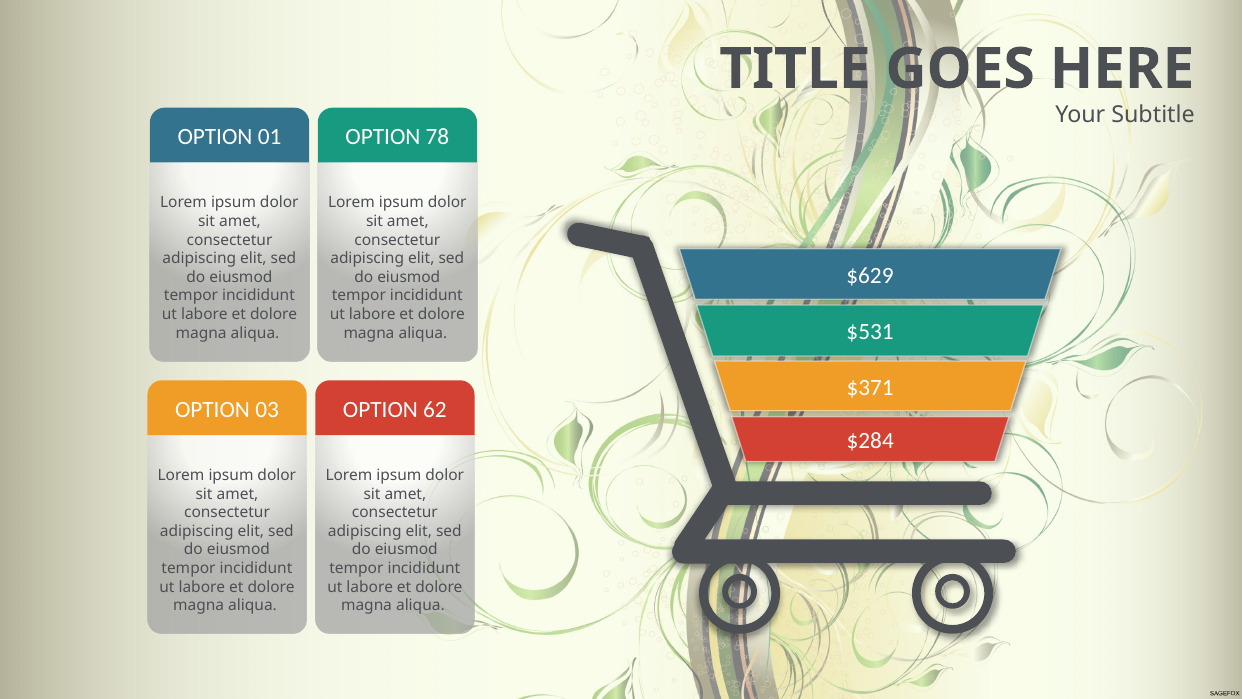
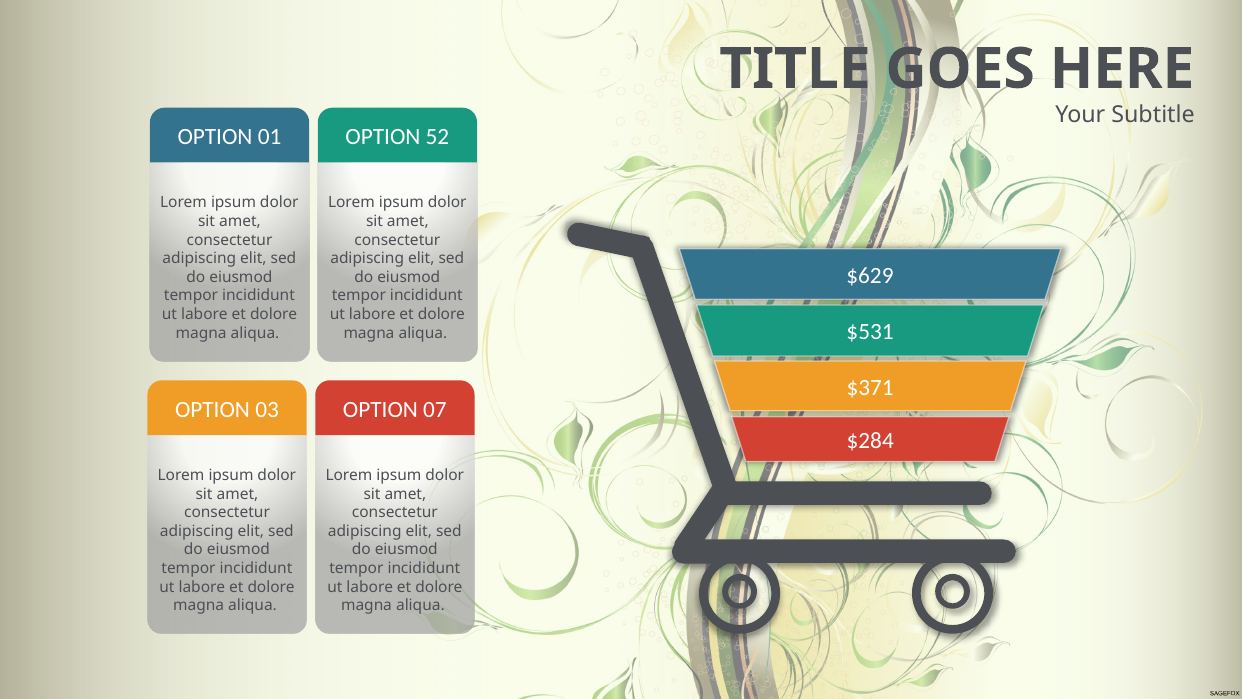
78: 78 -> 52 (437, 137)
62: 62 -> 07 (435, 409)
